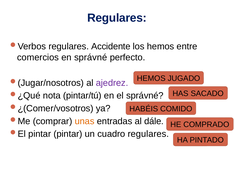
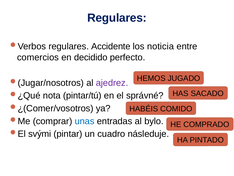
los hemos: hemos -> noticia (160, 46)
en správné: správné -> decidido (91, 57)
unas colour: orange -> blue (85, 121)
dále: dále -> bylo (154, 121)
pintar: pintar -> svými (40, 134)
cuadro regulares: regulares -> následuje (148, 134)
